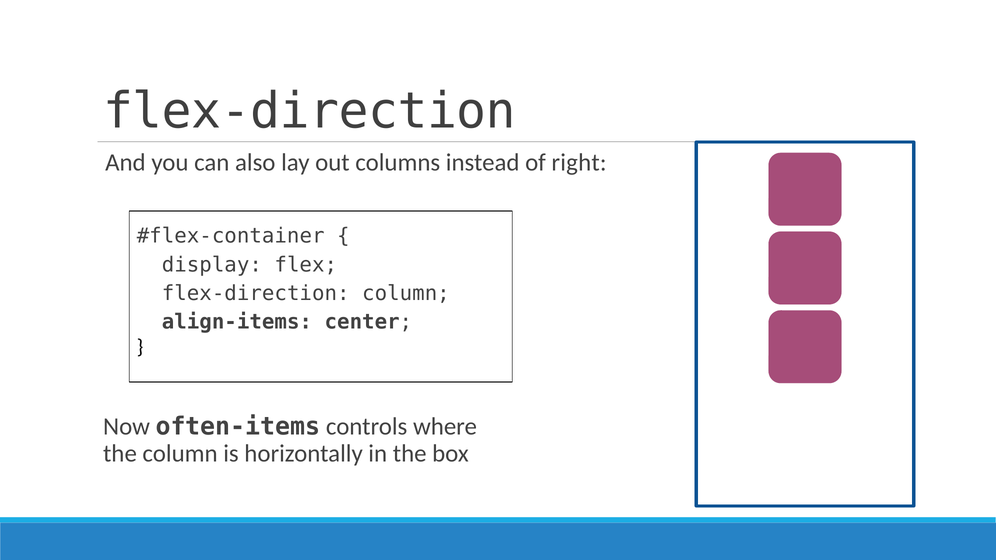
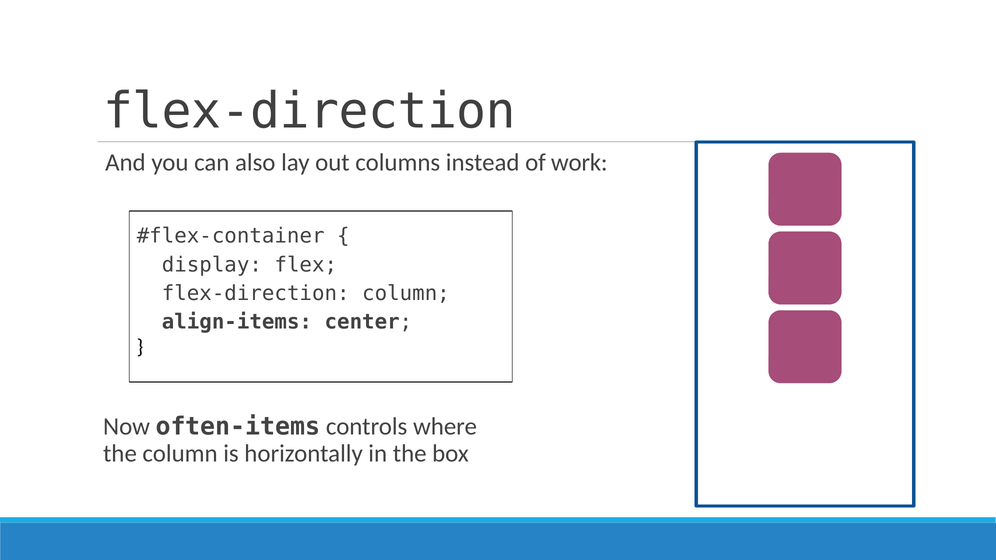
right: right -> work (579, 163)
